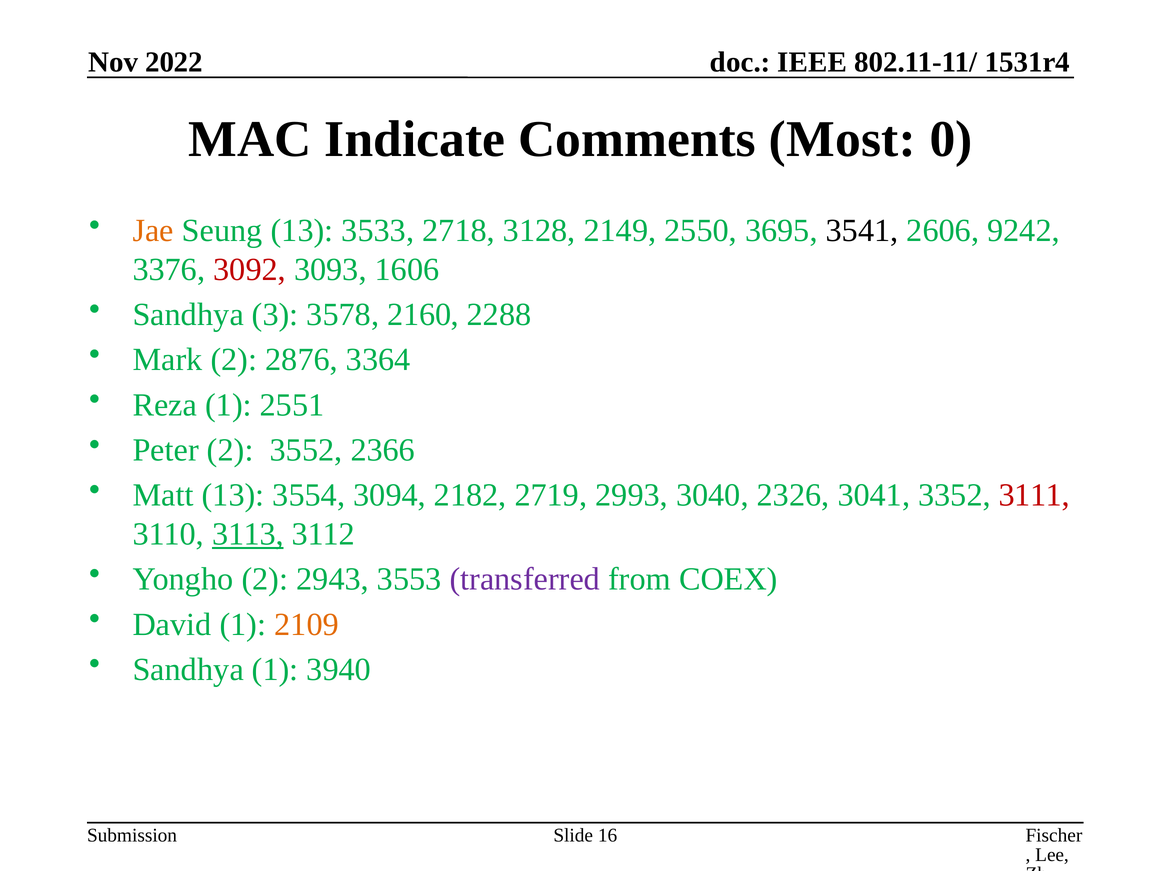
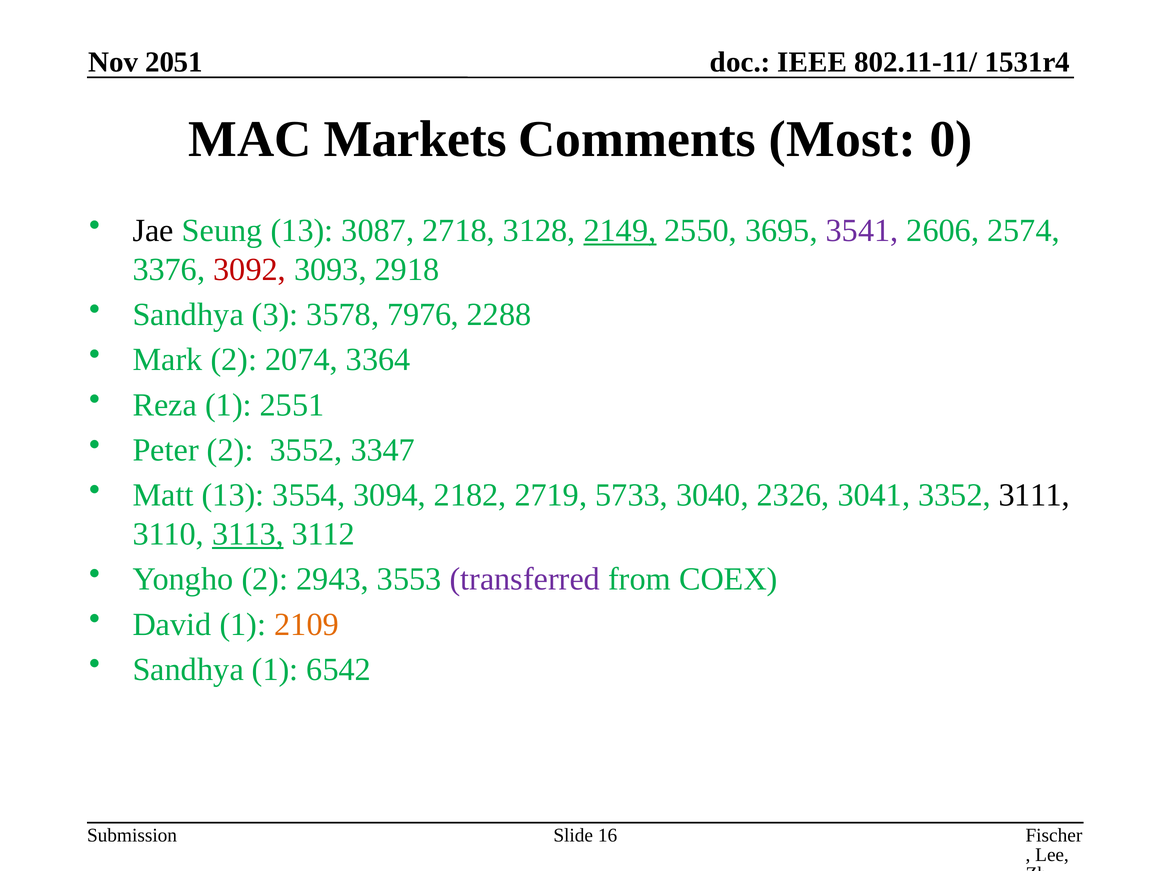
2022: 2022 -> 2051 (174, 62)
Indicate: Indicate -> Markets (415, 139)
Jae colour: orange -> black (153, 231)
3533: 3533 -> 3087 (378, 231)
2149 underline: none -> present (620, 231)
3541 colour: black -> purple (862, 231)
9242: 9242 -> 2574 (1023, 231)
1606: 1606 -> 2918 (407, 269)
2160: 2160 -> 7976 (423, 315)
2876: 2876 -> 2074 (302, 360)
2366: 2366 -> 3347 (383, 450)
2993: 2993 -> 5733 (632, 495)
3111 colour: red -> black (1034, 495)
3940: 3940 -> 6542 (339, 669)
